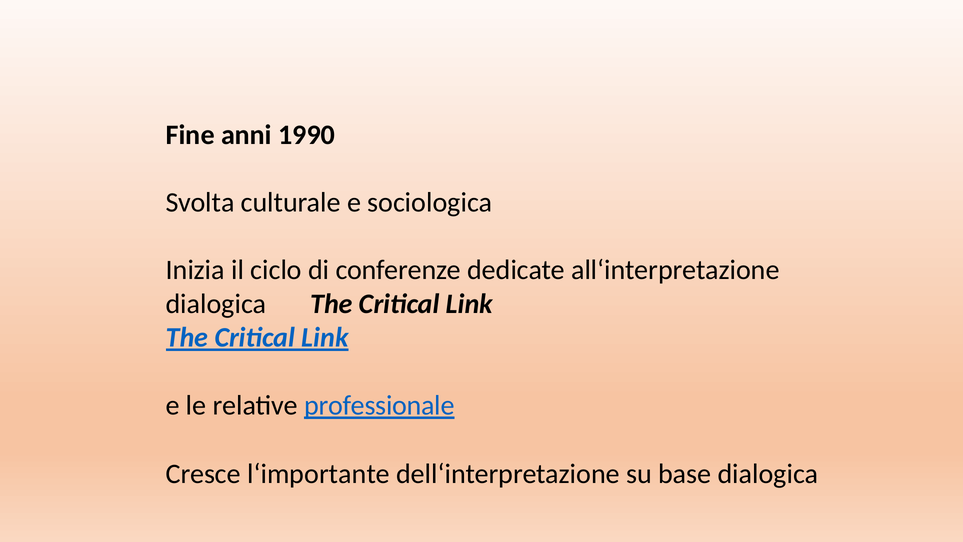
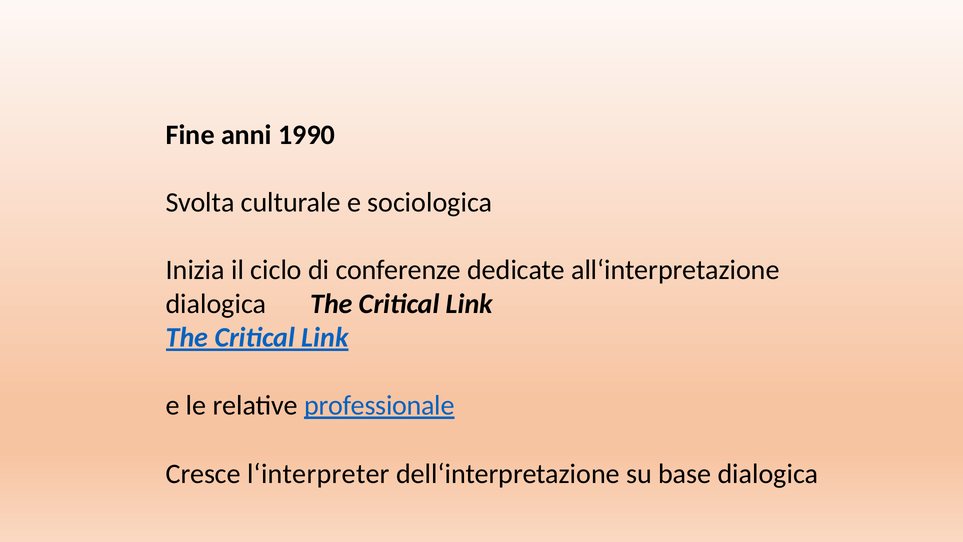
l‘importante: l‘importante -> l‘interpreter (318, 473)
